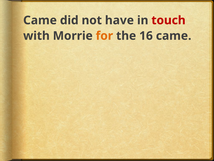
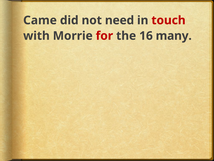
have: have -> need (120, 20)
for colour: orange -> red (104, 36)
16 came: came -> many (174, 36)
